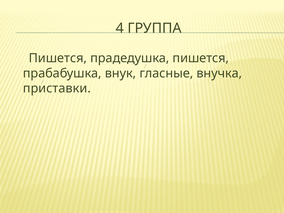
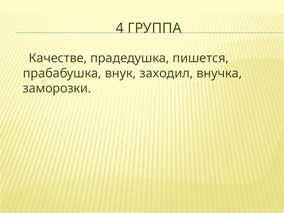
Пишется: Пишется -> Качестве (58, 58)
гласные: гласные -> заходил (166, 73)
приставки: приставки -> заморозки (57, 88)
